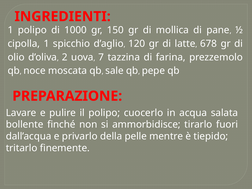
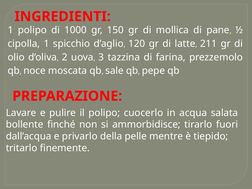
678: 678 -> 211 (209, 44)
7: 7 -> 3 (101, 57)
